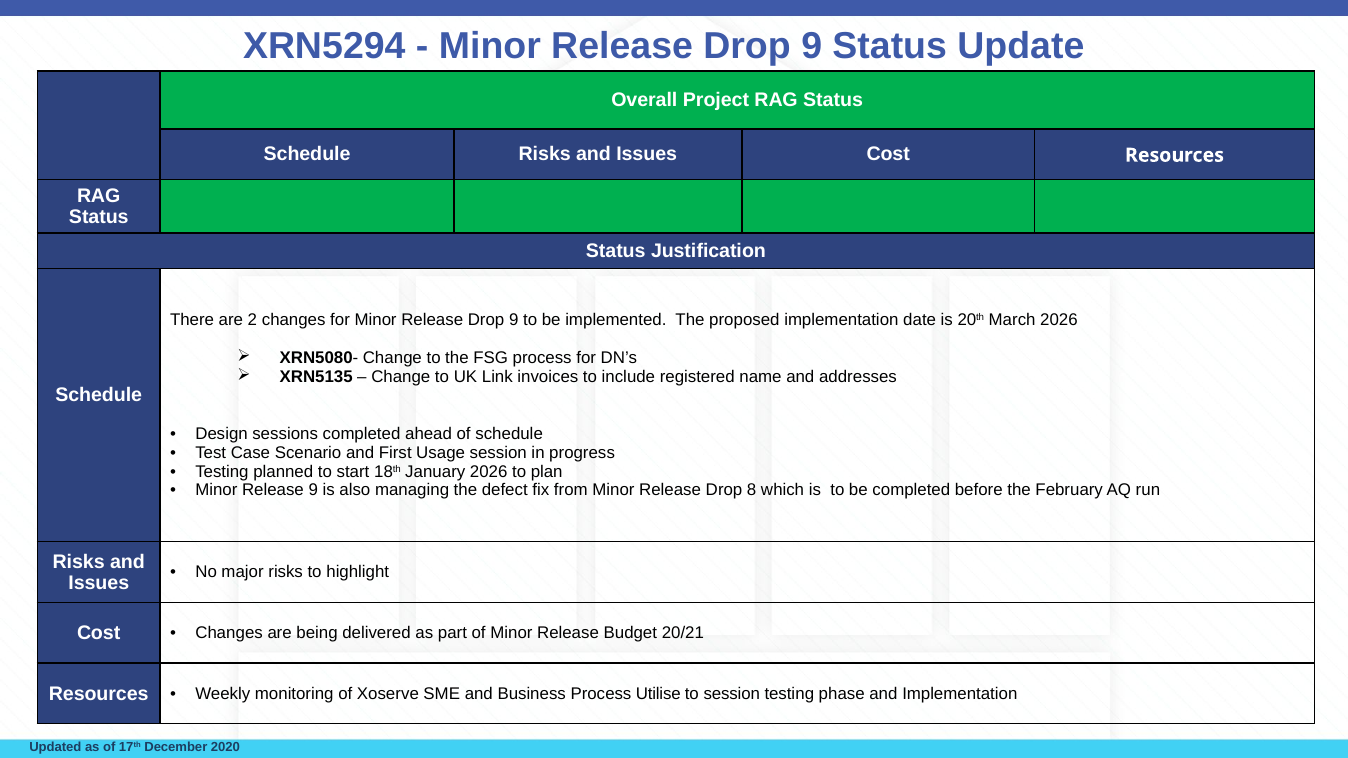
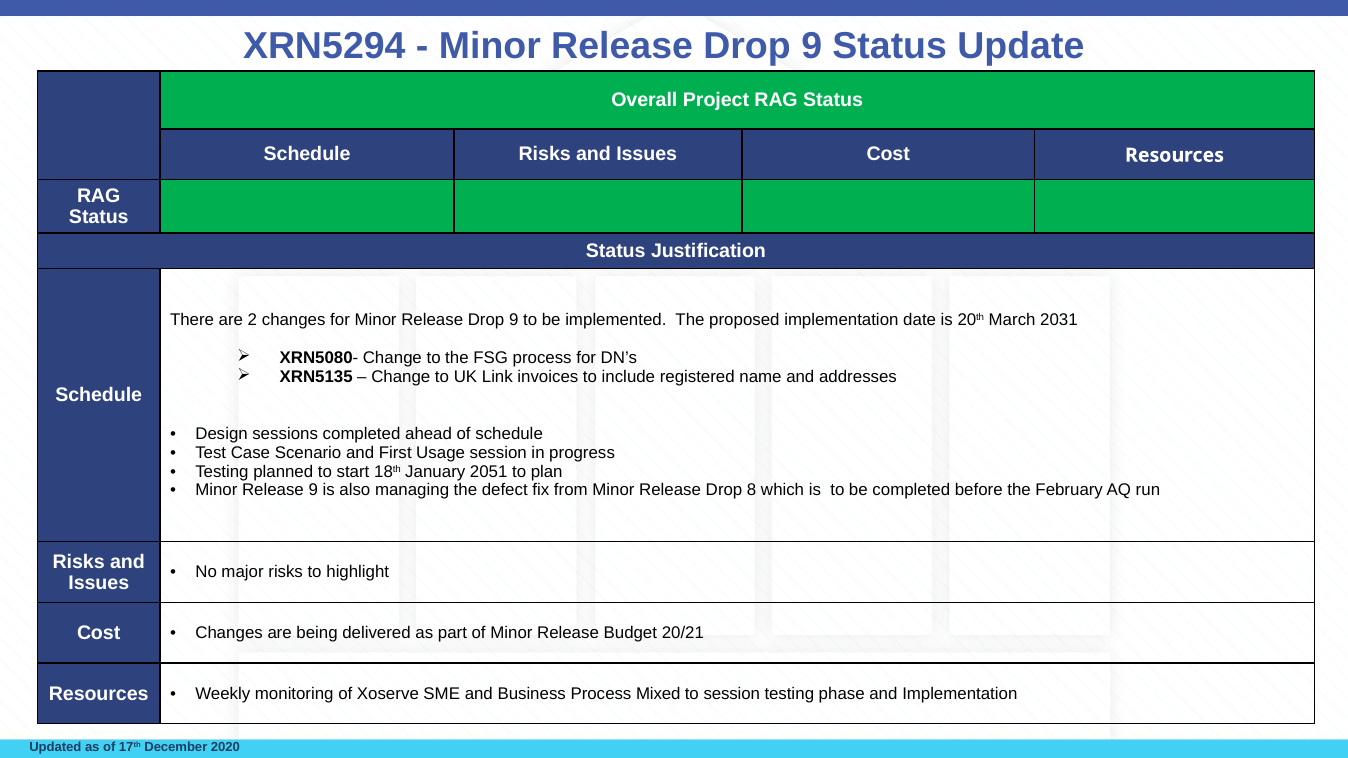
March 2026: 2026 -> 2031 (1059, 320)
January 2026: 2026 -> 2051 (489, 472)
Utilise: Utilise -> Mixed (658, 694)
